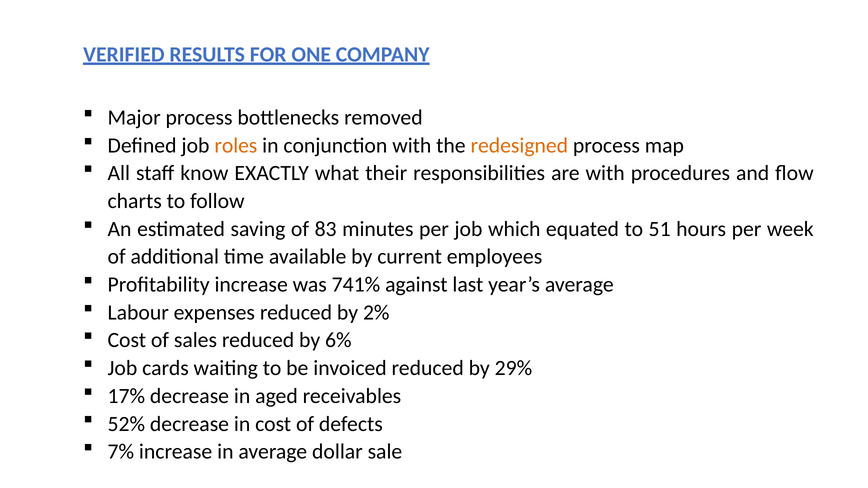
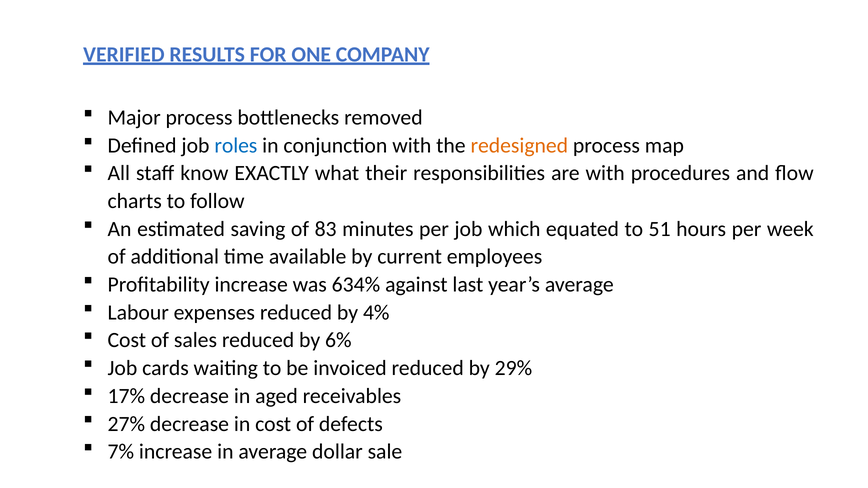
roles colour: orange -> blue (236, 145)
741%: 741% -> 634% (356, 285)
2%: 2% -> 4% (376, 313)
52%: 52% -> 27% (126, 424)
